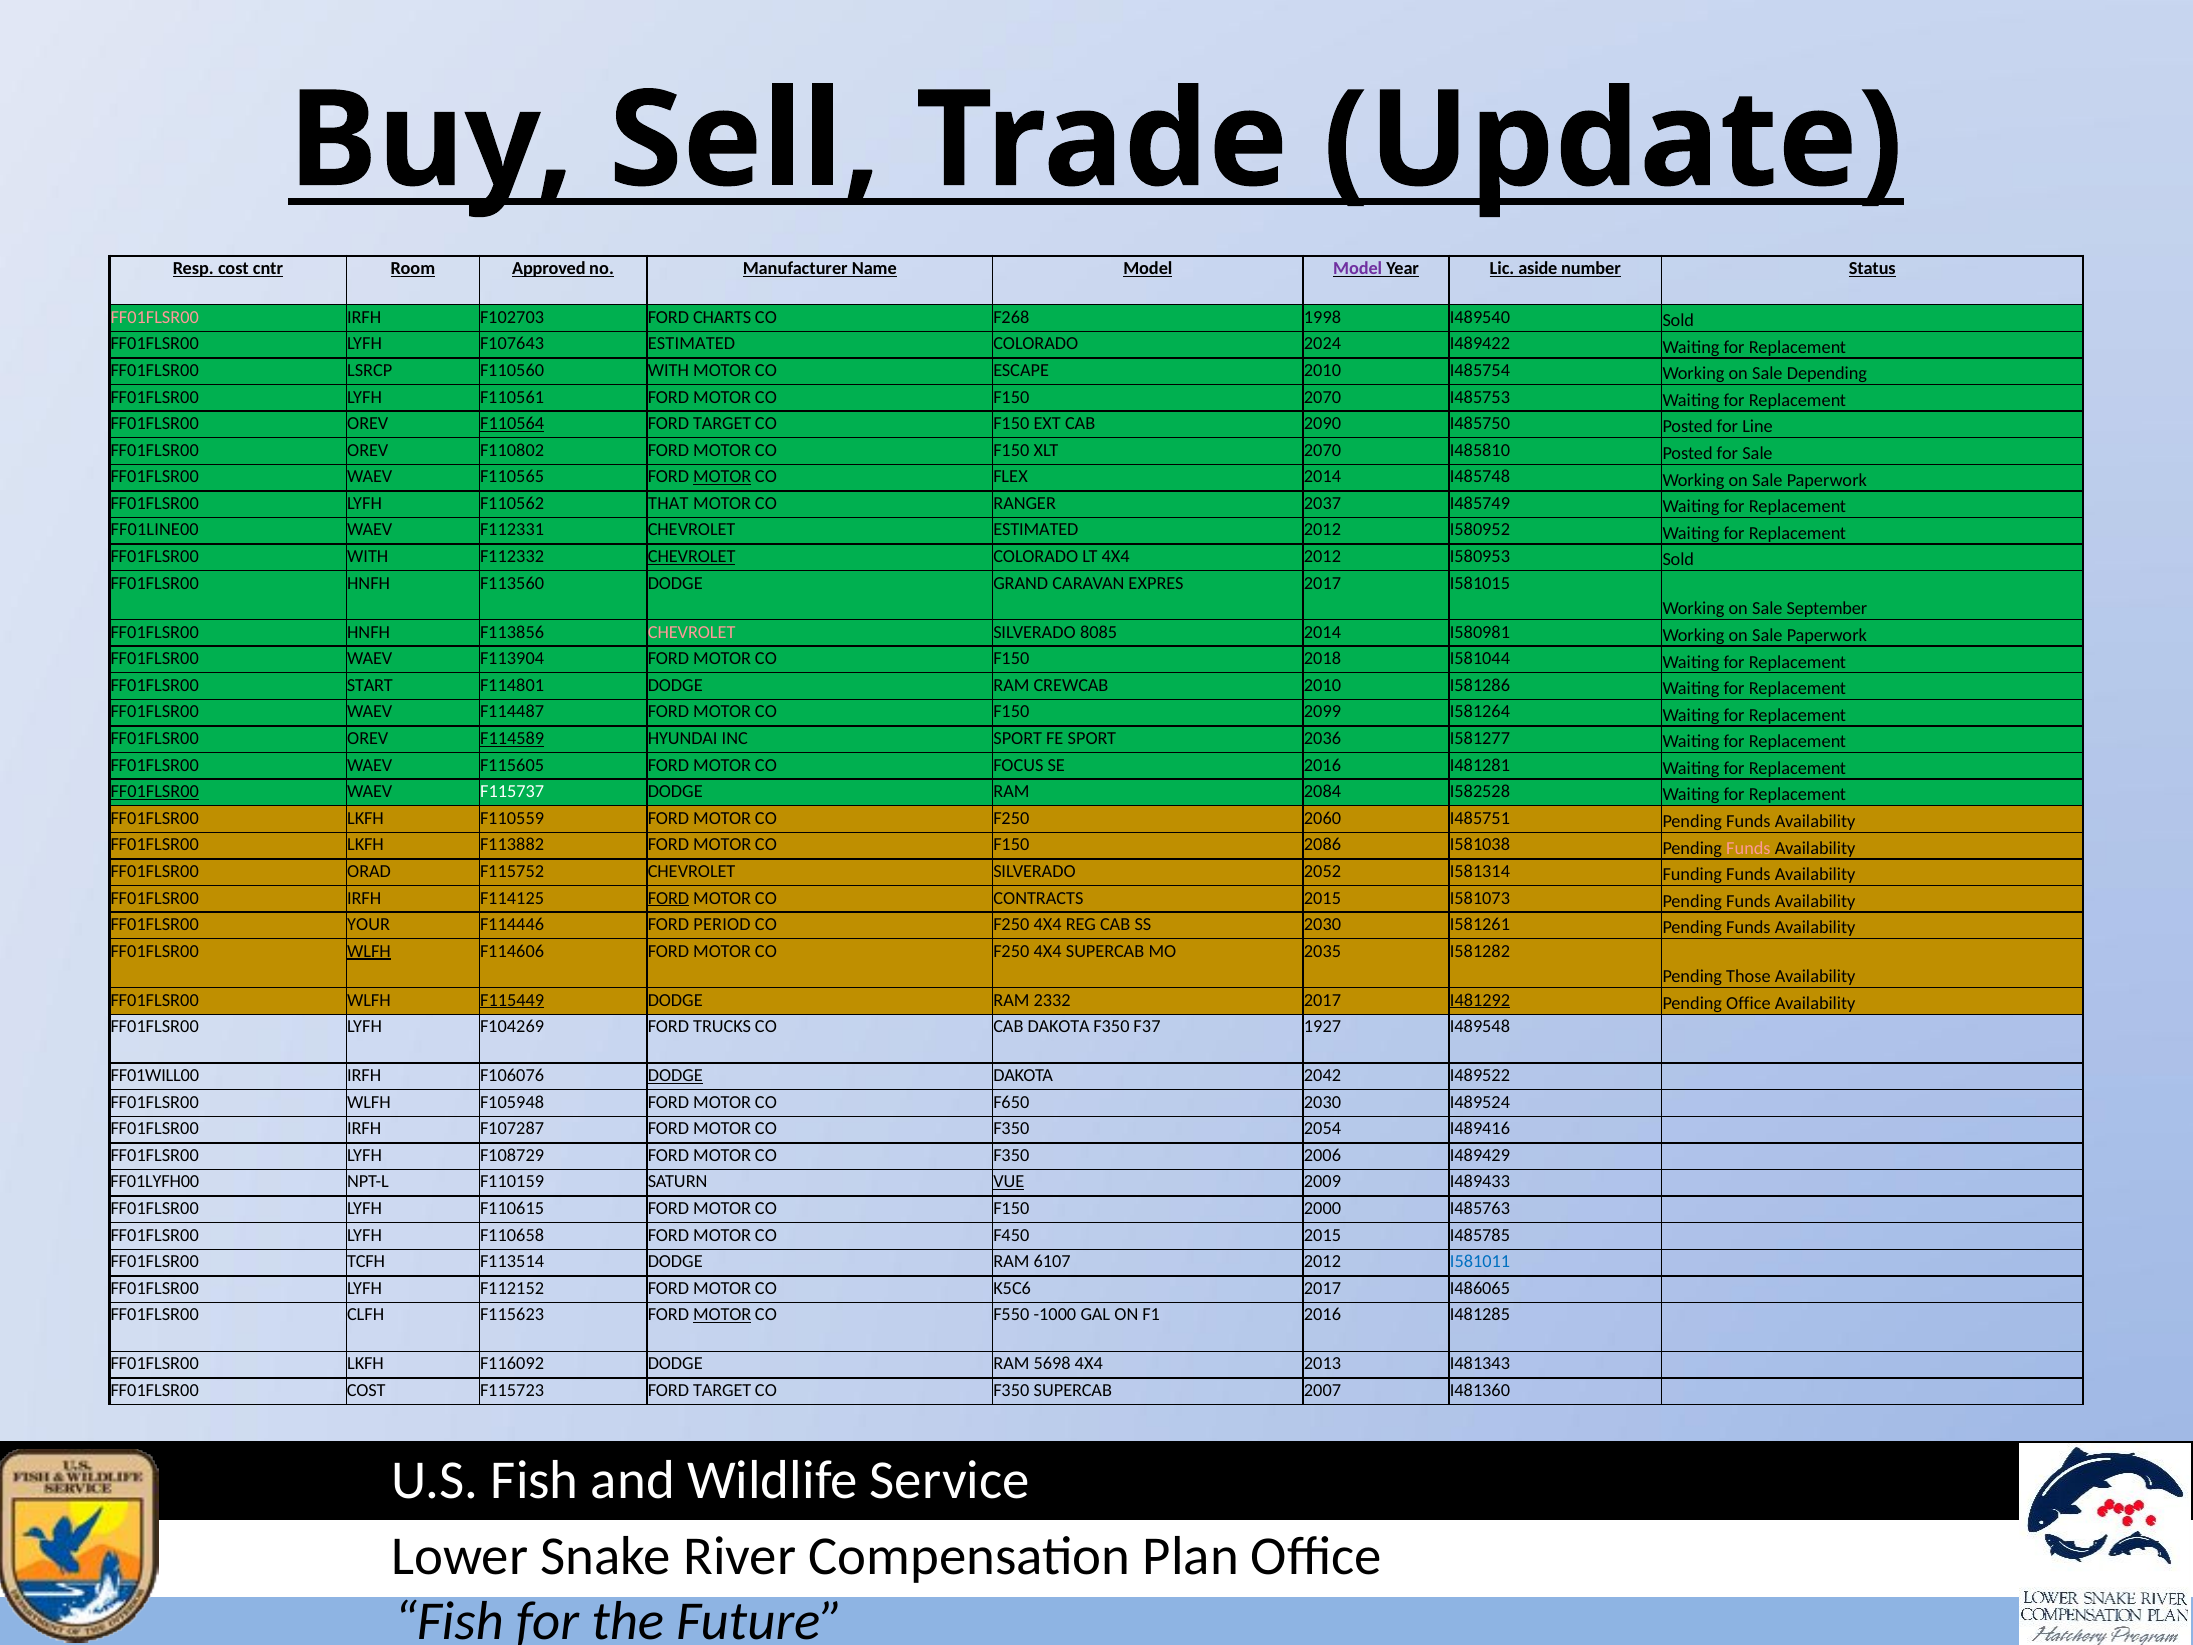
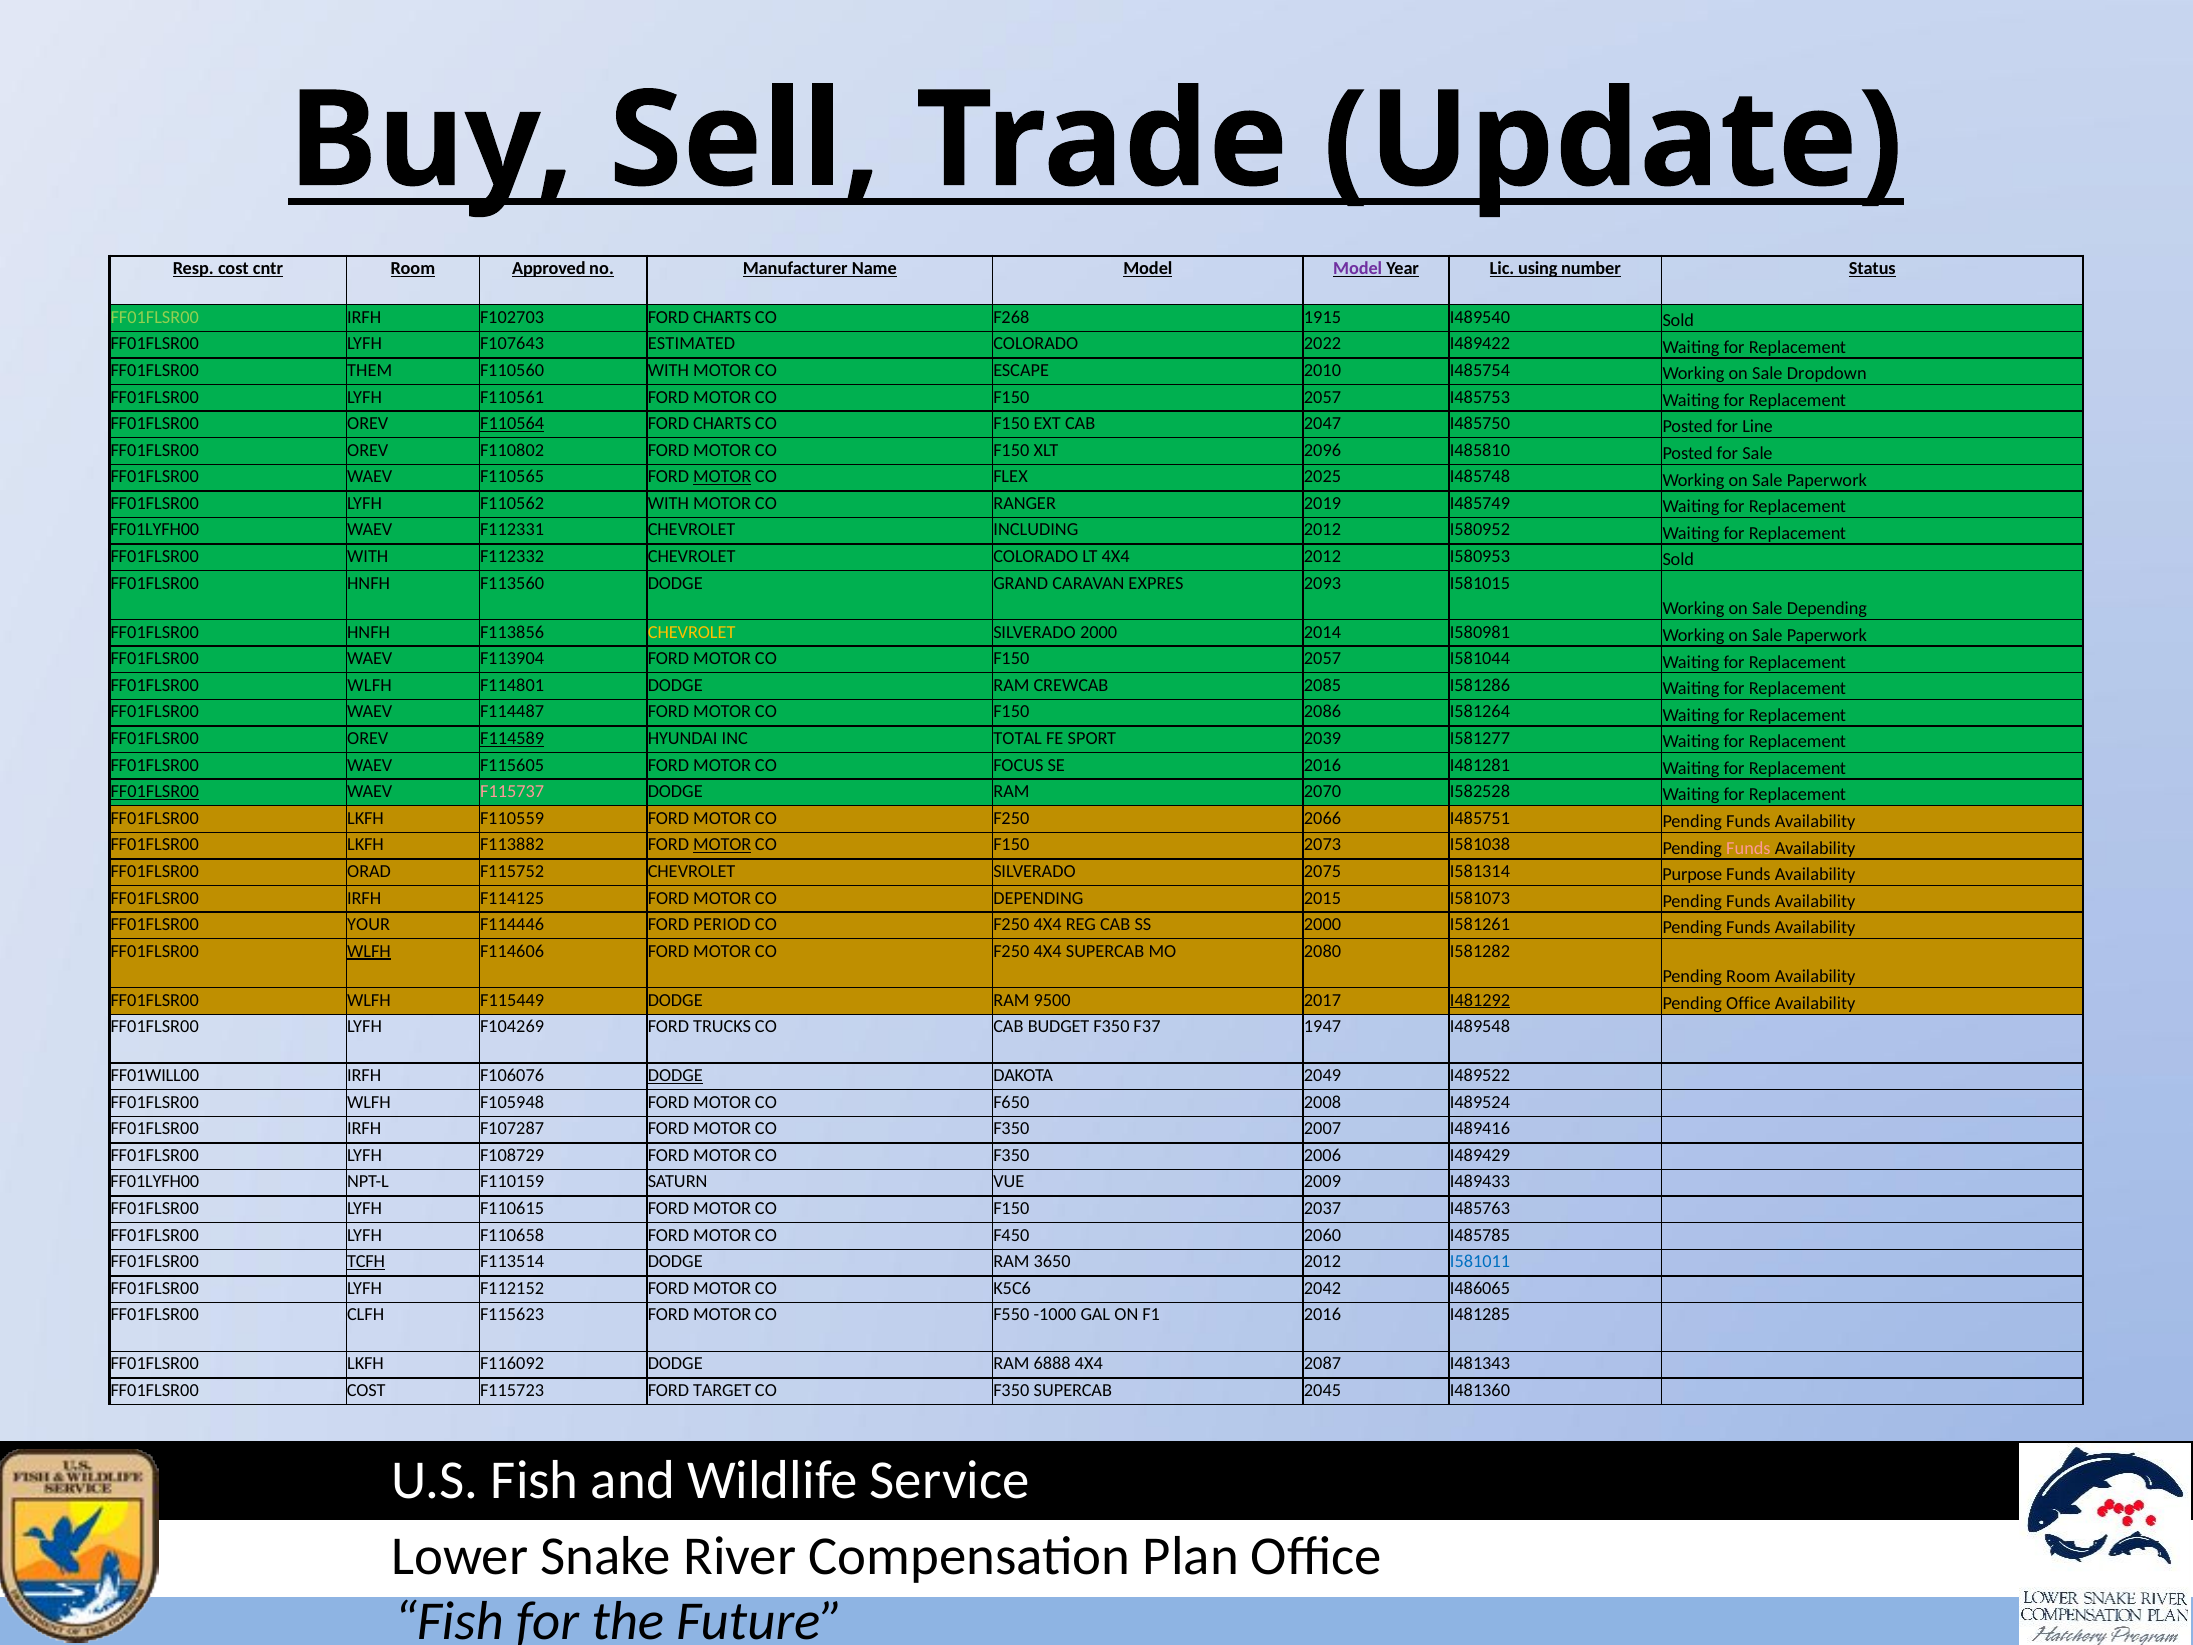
aside: aside -> using (1538, 268)
FF01FLSR00 colour: pink -> light green (155, 317)
1998: 1998 -> 1915 (1323, 317)
2024: 2024 -> 2022 (1323, 344)
LSRCP: LSRCP -> THEM (370, 370)
Depending: Depending -> Dropdown (1827, 374)
2070: 2070 -> 2057 (1323, 397)
TARGET: TARGET -> CHARTS (722, 423)
2090: 2090 -> 2047 (1323, 423)
XLT 2070: 2070 -> 2096 (1323, 450)
FLEX 2014: 2014 -> 2025 (1323, 477)
F110562 THAT: THAT -> WITH (668, 503)
2037: 2037 -> 2019 (1323, 503)
FF01LINE00: FF01LINE00 -> FF01LYFH00 (155, 530)
CHEVROLET ESTIMATED: ESTIMATED -> INCLUDING (1036, 530)
CHEVROLET underline: present -> none (692, 556)
EXPRES 2017: 2017 -> 2093 (1323, 583)
Sale September: September -> Depending (1827, 609)
CHEVROLET colour: pink -> yellow (692, 632)
SILVERADO 8085: 8085 -> 2000 (1099, 632)
2018: 2018 -> 2057 (1323, 659)
START: START -> WLFH (370, 685)
CREWCAB 2010: 2010 -> 2085 (1323, 685)
2099: 2099 -> 2086 (1323, 712)
INC SPORT: SPORT -> TOTAL (1018, 738)
2036: 2036 -> 2039 (1323, 738)
F115737 colour: white -> pink (512, 791)
2084: 2084 -> 2070 (1323, 791)
2060: 2060 -> 2066 (1323, 818)
MOTOR underline: none -> present (722, 845)
2086: 2086 -> 2073 (1323, 845)
2052: 2052 -> 2075 (1323, 871)
Funding: Funding -> Purpose (1692, 875)
FORD underline: present -> none (668, 898)
CO CONTRACTS: CONTRACTS -> DEPENDING (1038, 898)
SS 2030: 2030 -> 2000 (1323, 924)
2035: 2035 -> 2080 (1323, 951)
Pending Those: Those -> Room (1748, 977)
F115449 underline: present -> none (512, 1000)
2332: 2332 -> 9500 (1052, 1000)
CAB DAKOTA: DAKOTA -> BUDGET (1059, 1026)
1927: 1927 -> 1947 (1323, 1026)
2042: 2042 -> 2049 (1323, 1075)
F650 2030: 2030 -> 2008 (1323, 1102)
2054: 2054 -> 2007 (1323, 1129)
VUE underline: present -> none (1009, 1182)
2000: 2000 -> 2037 (1323, 1208)
F450 2015: 2015 -> 2060 (1323, 1235)
TCFH underline: none -> present (366, 1261)
6107: 6107 -> 3650 (1052, 1261)
K5C6 2017: 2017 -> 2042 (1323, 1288)
MOTOR underline: present -> none (722, 1315)
5698: 5698 -> 6888 (1052, 1364)
2013: 2013 -> 2087 (1323, 1364)
2007: 2007 -> 2045 (1323, 1390)
